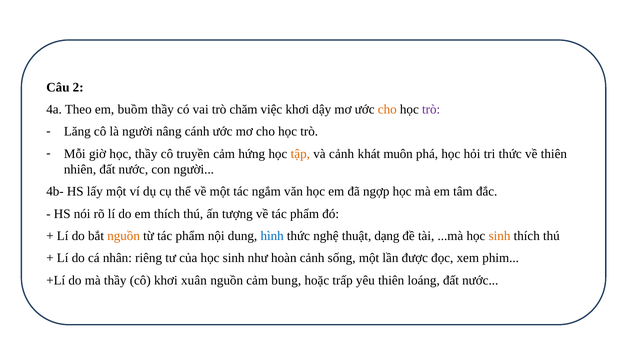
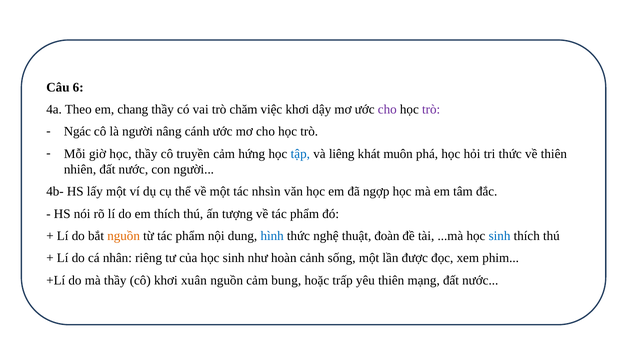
2: 2 -> 6 (78, 87)
buồm: buồm -> chang (133, 109)
cho colour: orange -> purple (387, 109)
Lăng: Lăng -> Ngác (77, 132)
tập colour: orange -> blue (300, 154)
và cảnh: cảnh -> liêng (342, 154)
ngắm: ngắm -> nhsìn (266, 192)
dạng: dạng -> đoàn (387, 236)
sinh colour: orange -> blue (500, 236)
loáng: loáng -> mạng (424, 280)
